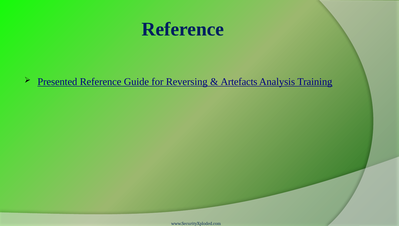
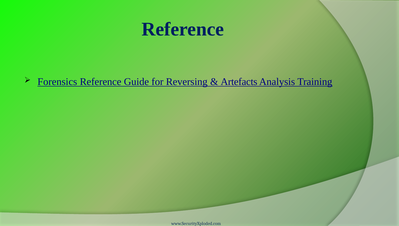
Presented: Presented -> Forensics (57, 82)
